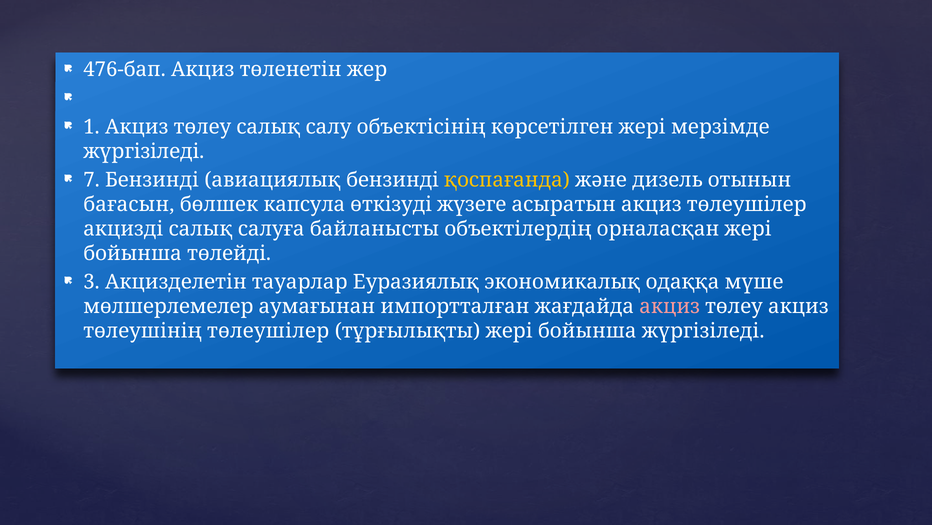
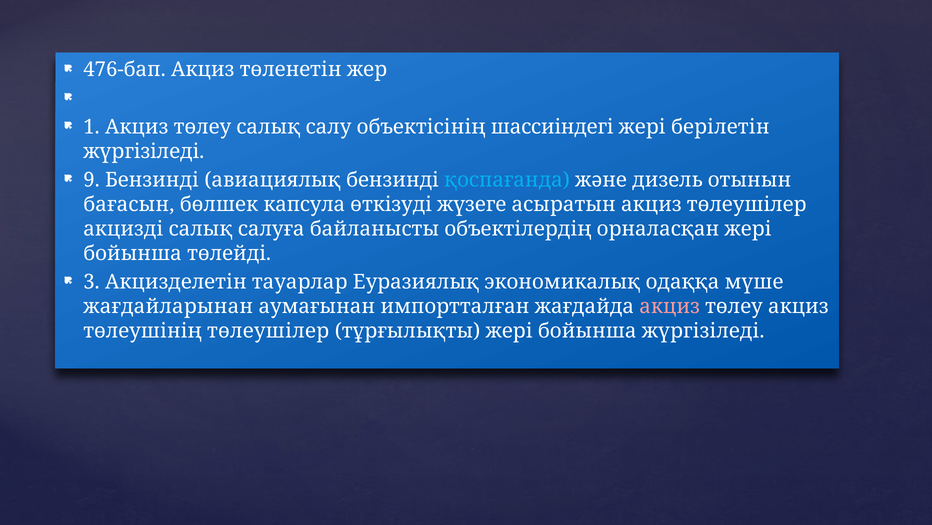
көрсетілген: көрсетілген -> шассиiндегi (552, 127)
мерзімде: мерзімде -> берілетін (720, 127)
7: 7 -> 9 (92, 180)
қоспағанда colour: yellow -> light blue (507, 180)
мөлшерлемелер: мөлшерлемелер -> жағдайларынан (168, 306)
